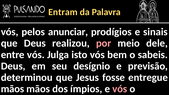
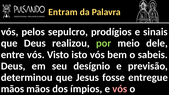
anunciar: anunciar -> sepulcro (68, 32)
por colour: pink -> light green (104, 43)
Julga: Julga -> Visto (58, 55)
